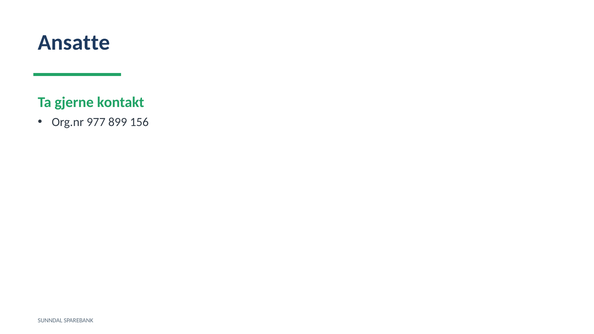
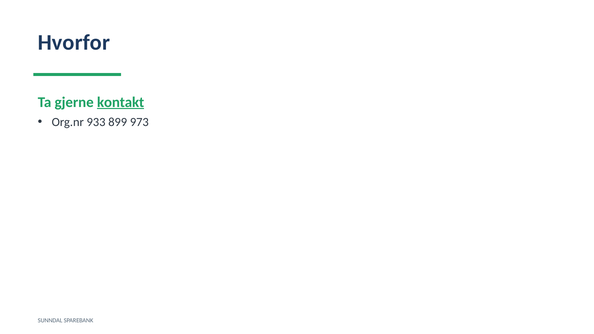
Ansatte: Ansatte -> Hvorfor (74, 42)
kontakt underline: none -> present (121, 102)
977: 977 -> 933 (96, 122)
156: 156 -> 973 (139, 122)
